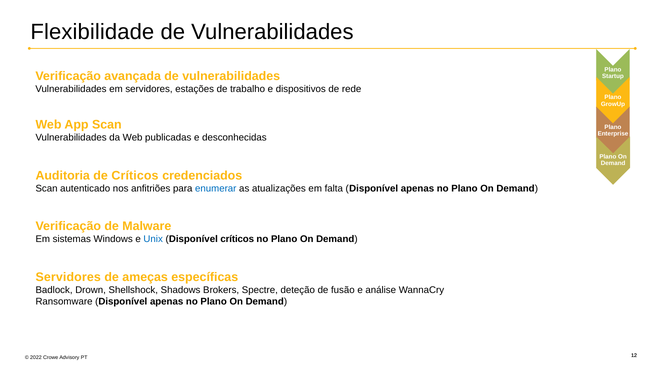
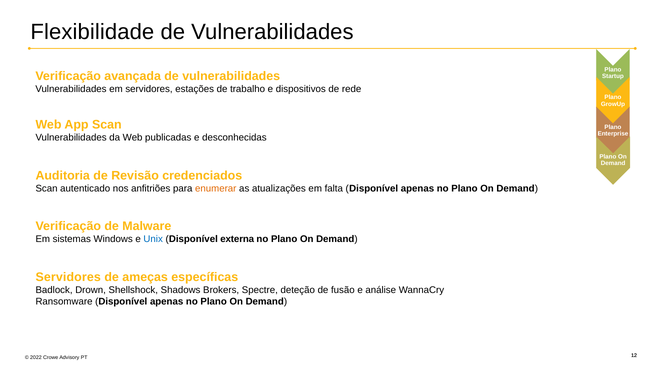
de Críticos: Críticos -> Revisão (135, 176)
enumerar colour: blue -> orange (216, 189)
Disponível críticos: críticos -> externa (237, 239)
